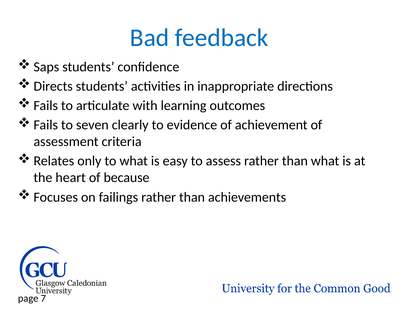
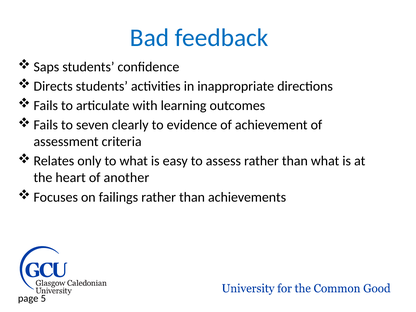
because: because -> another (126, 178)
7: 7 -> 5 (43, 298)
